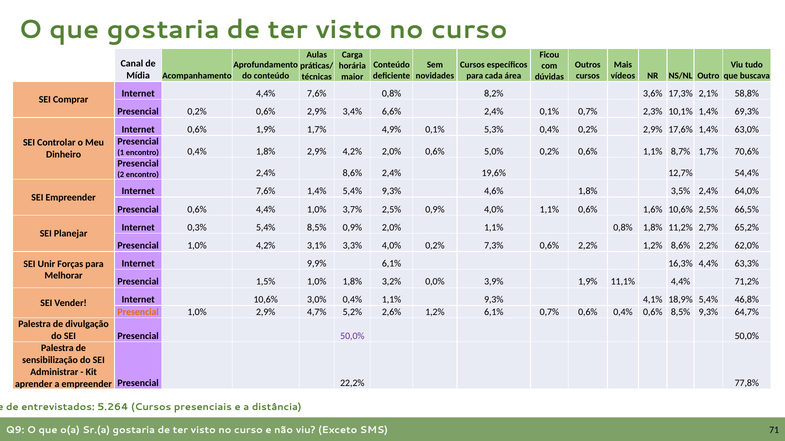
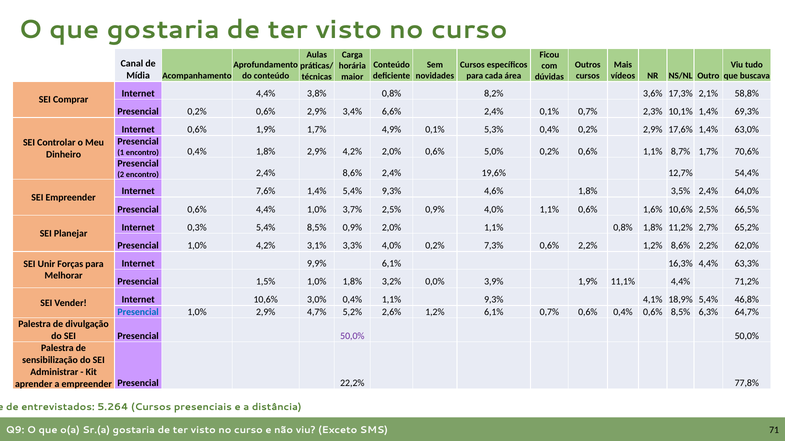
4,4% 7,6%: 7,6% -> 3,8% (317, 94)
Presencial colour: orange -> blue (138, 312)
8,5% 9,3%: 9,3% -> 6,3% (708, 313)
